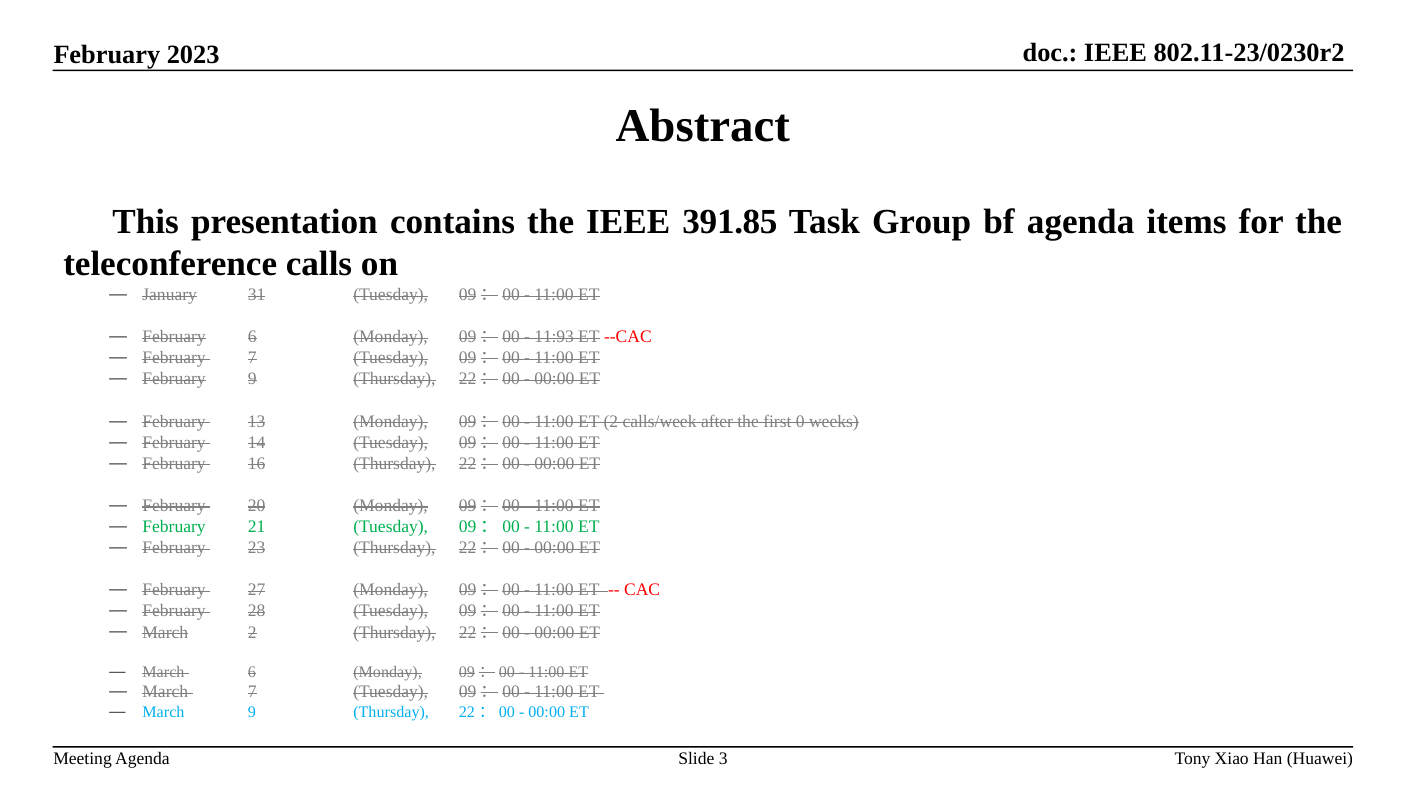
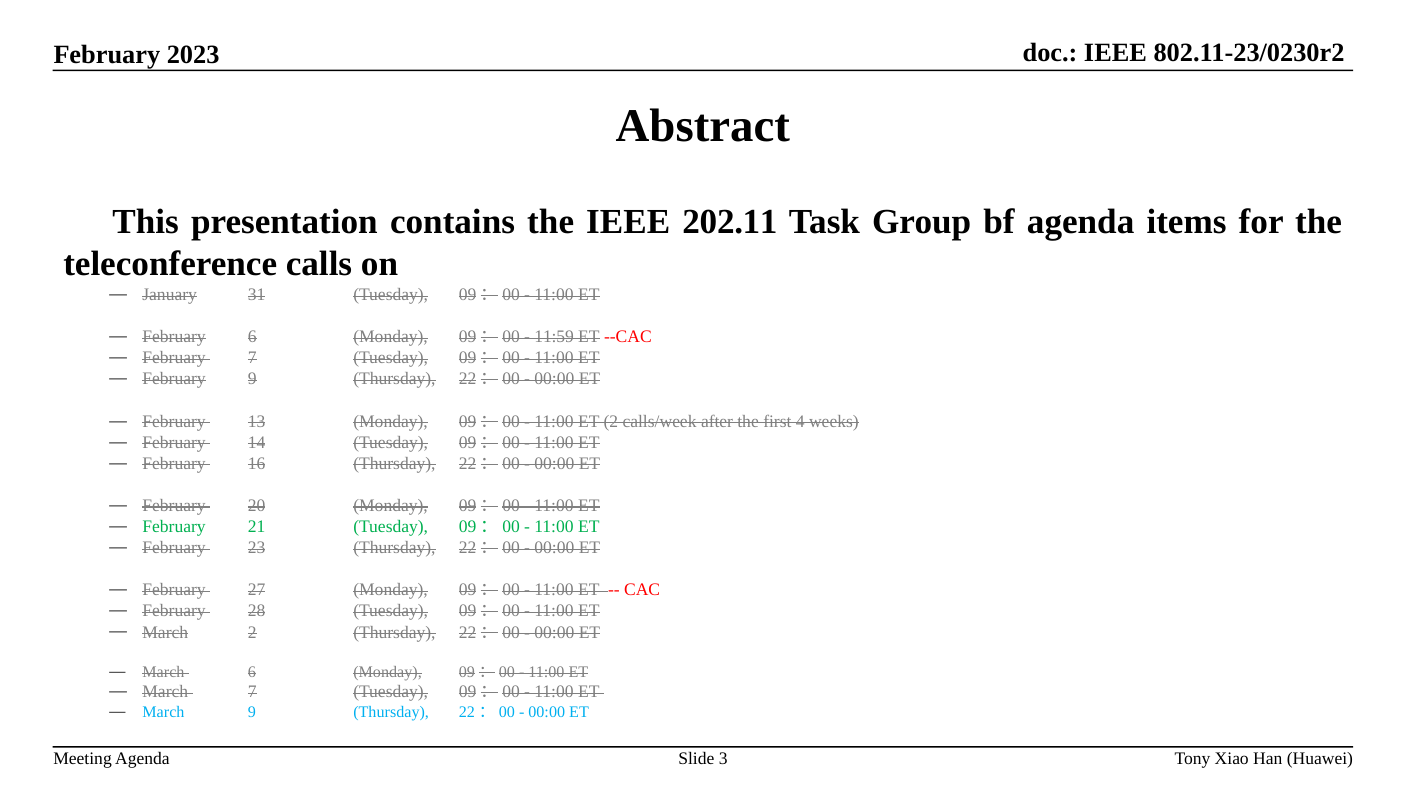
391.85: 391.85 -> 202.11 (730, 222)
11:93: 11:93 -> 11:59 (554, 337)
0: 0 -> 4 (800, 421)
